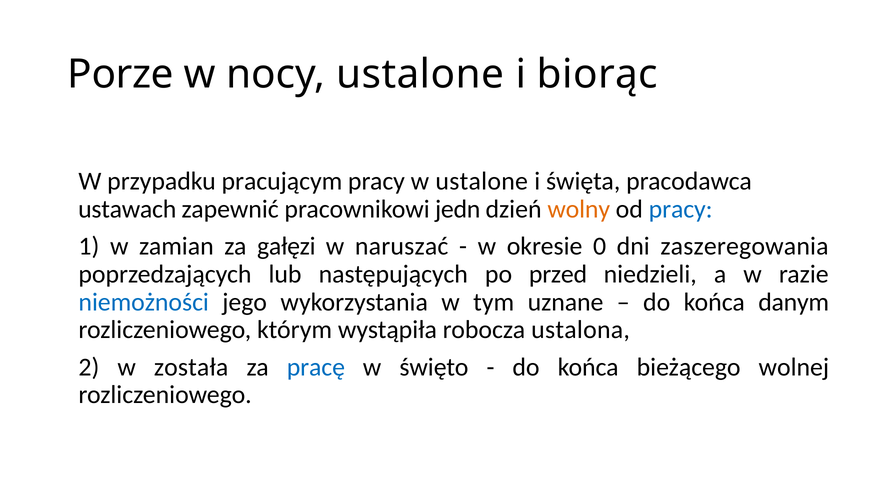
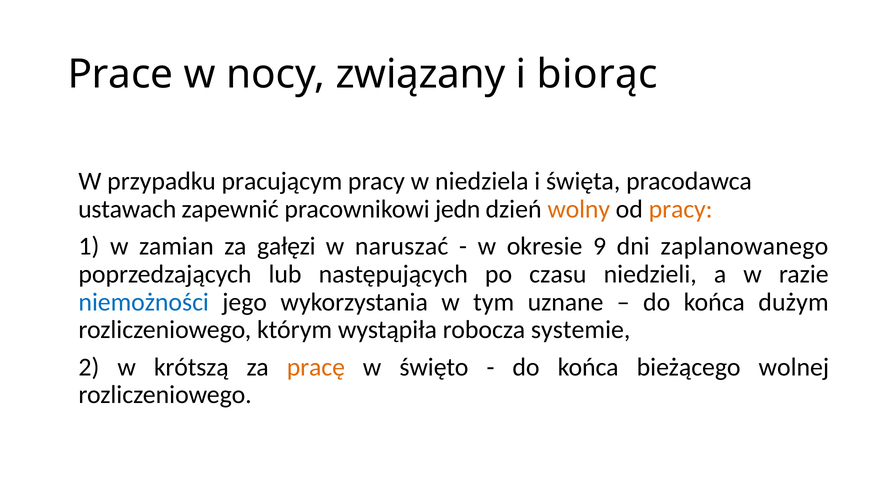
Porze: Porze -> Prace (120, 74)
nocy ustalone: ustalone -> związany (420, 74)
w ustalone: ustalone -> niedziela (482, 182)
pracy colour: blue -> orange (681, 209)
0: 0 -> 9 (600, 247)
zaszeregowania: zaszeregowania -> zaplanowanego (744, 247)
przed: przed -> czasu (558, 274)
danym: danym -> dużym (793, 302)
ustalona: ustalona -> systemie (581, 330)
została: została -> krótszą (191, 367)
pracę colour: blue -> orange (316, 367)
